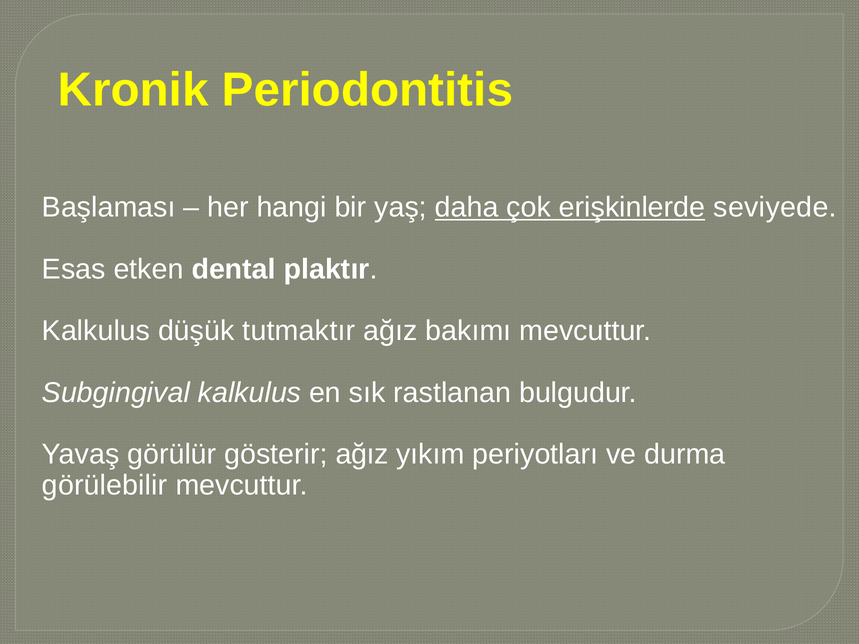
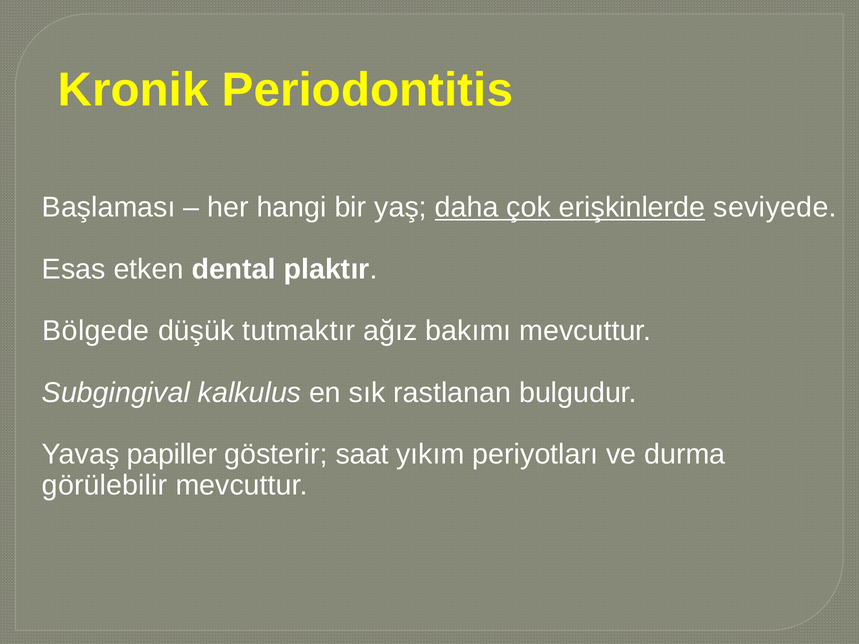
Kalkulus: Kalkulus -> Bölgede (96, 331)
görülür: görülür -> papiller (172, 455)
gösterir ağız: ağız -> saat (362, 455)
